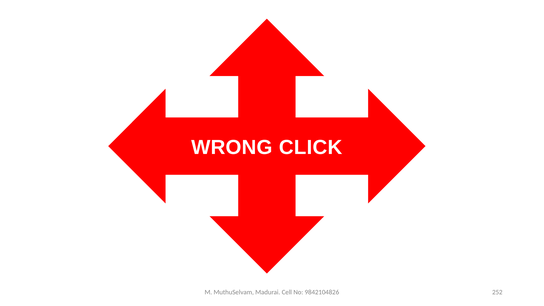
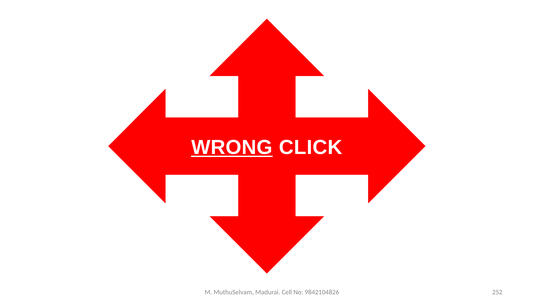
WRONG underline: none -> present (232, 148)
